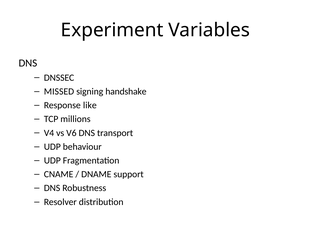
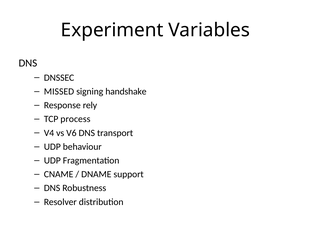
like: like -> rely (90, 105)
millions: millions -> process (75, 119)
